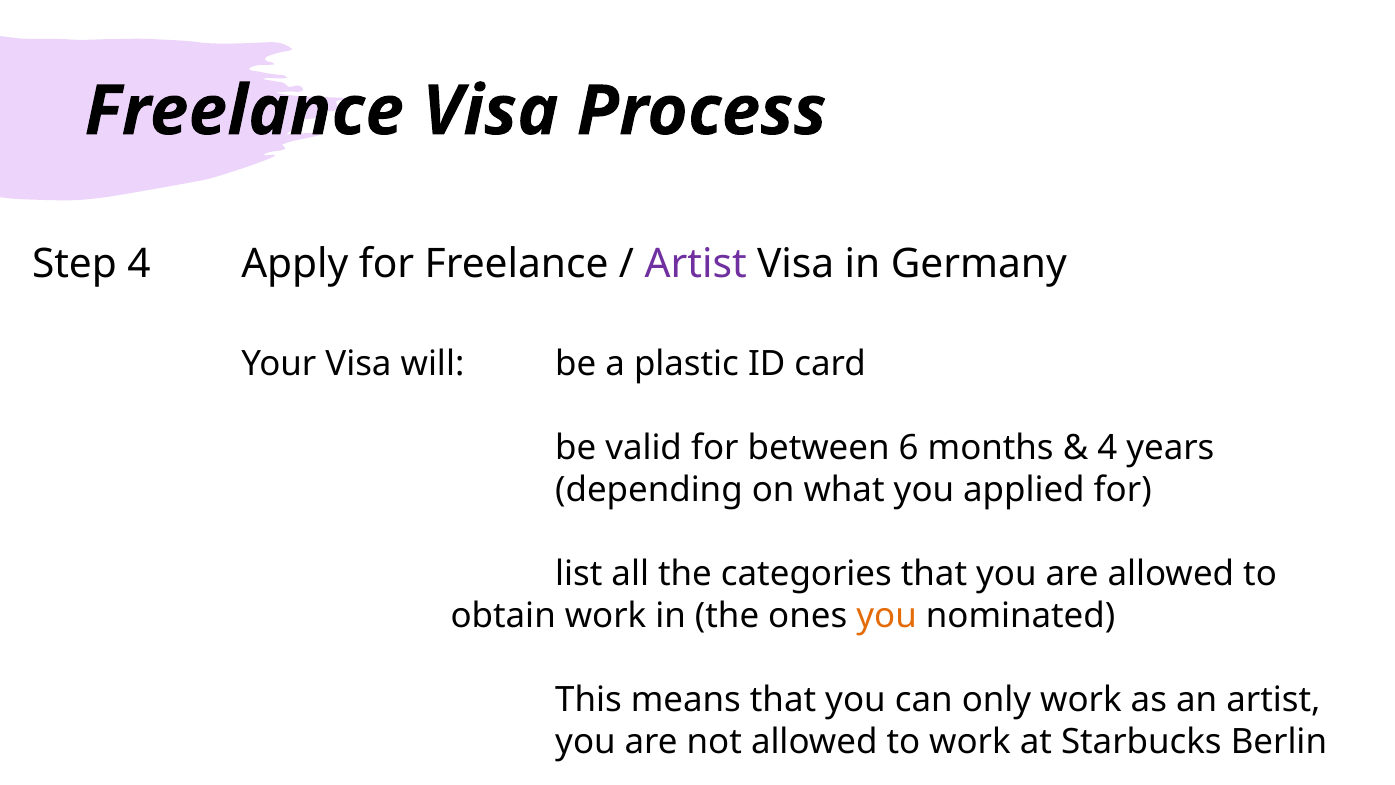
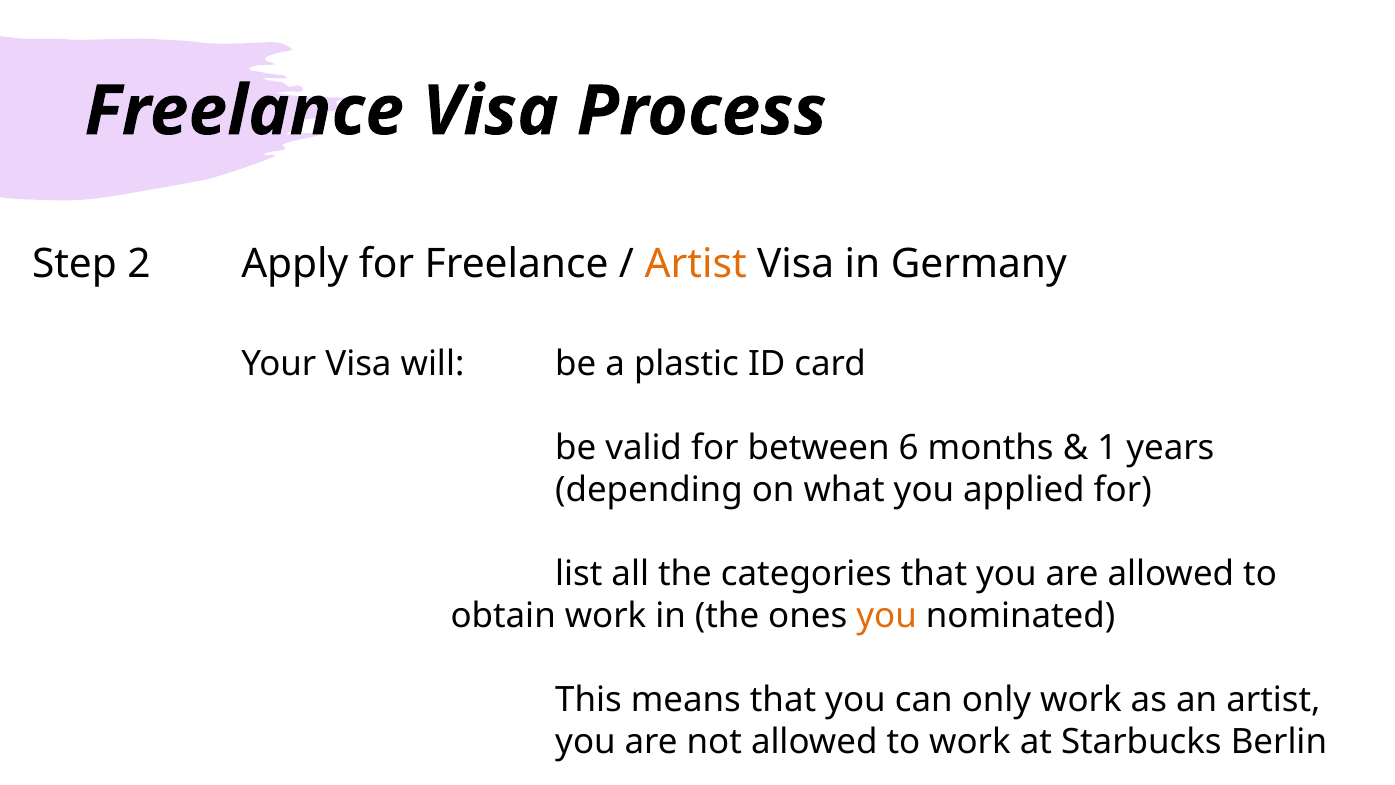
Step 4: 4 -> 2 (139, 264)
Artist colour: purple -> orange (696, 264)
4: 4 -> 1 (1107, 448)
